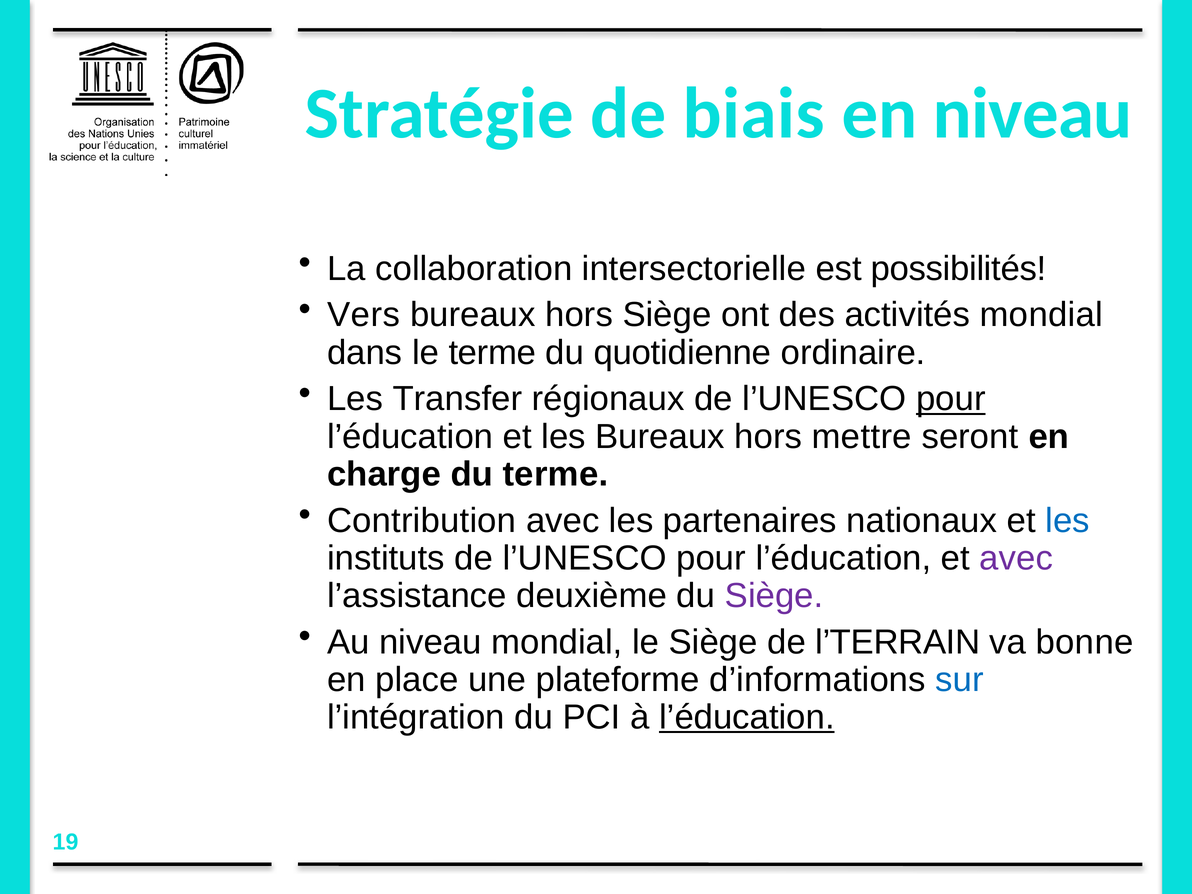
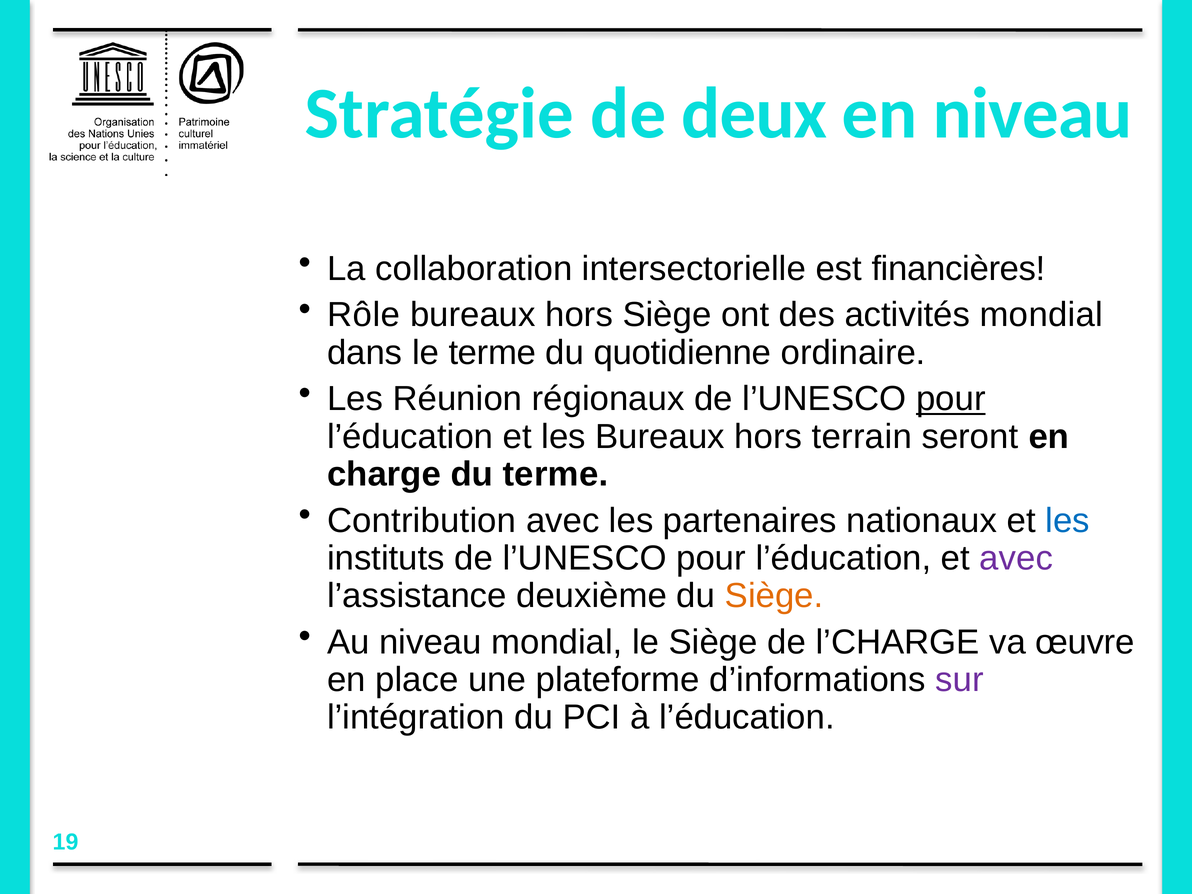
biais: biais -> deux (754, 114)
possibilités: possibilités -> financières (959, 269)
Vers: Vers -> Rôle (364, 315)
Transfer: Transfer -> Réunion (457, 399)
mettre: mettre -> terrain (862, 437)
Siège colour: purple -> orange (774, 596)
l’TERRAIN: l’TERRAIN -> l’CHARGE (898, 642)
bonne: bonne -> œuvre (1085, 642)
sur colour: blue -> purple (959, 680)
l’éducation underline: present -> none (747, 717)
